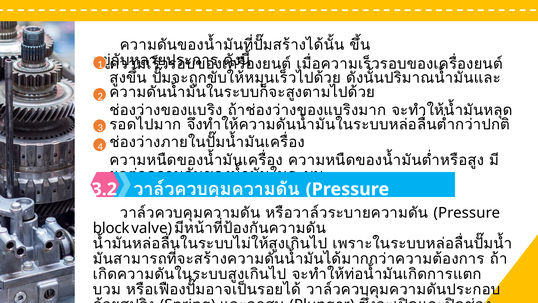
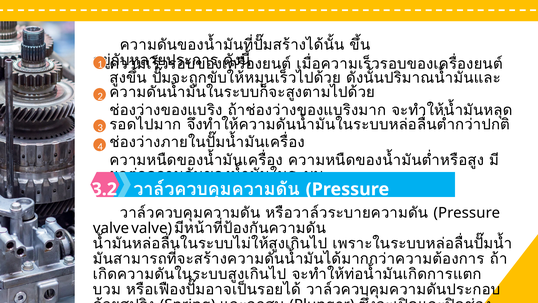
block: block -> valve (111, 228)
